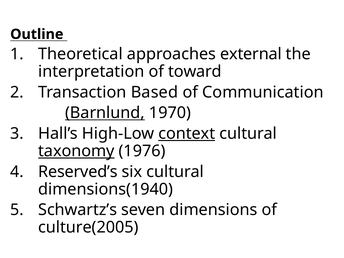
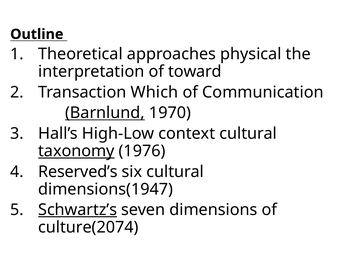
external: external -> physical (251, 54)
Based: Based -> Which (154, 92)
context underline: present -> none (187, 134)
dimensions(1940: dimensions(1940 -> dimensions(1947 (106, 189)
Schwartz’s underline: none -> present (78, 210)
culture(2005: culture(2005 -> culture(2074 (88, 227)
